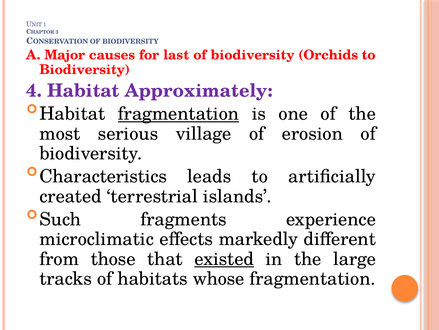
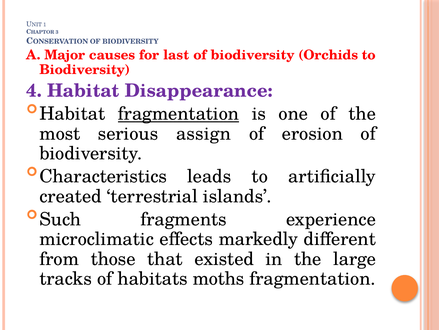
Approximately: Approximately -> Disappearance (199, 91)
village: village -> assign (203, 133)
existed underline: present -> none (224, 258)
whose: whose -> moths (219, 278)
